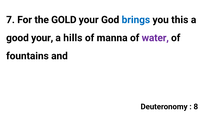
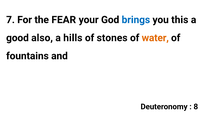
GOLD: GOLD -> FEAR (64, 20)
good your: your -> also (42, 38)
manna: manna -> stones (112, 38)
water colour: purple -> orange (155, 38)
